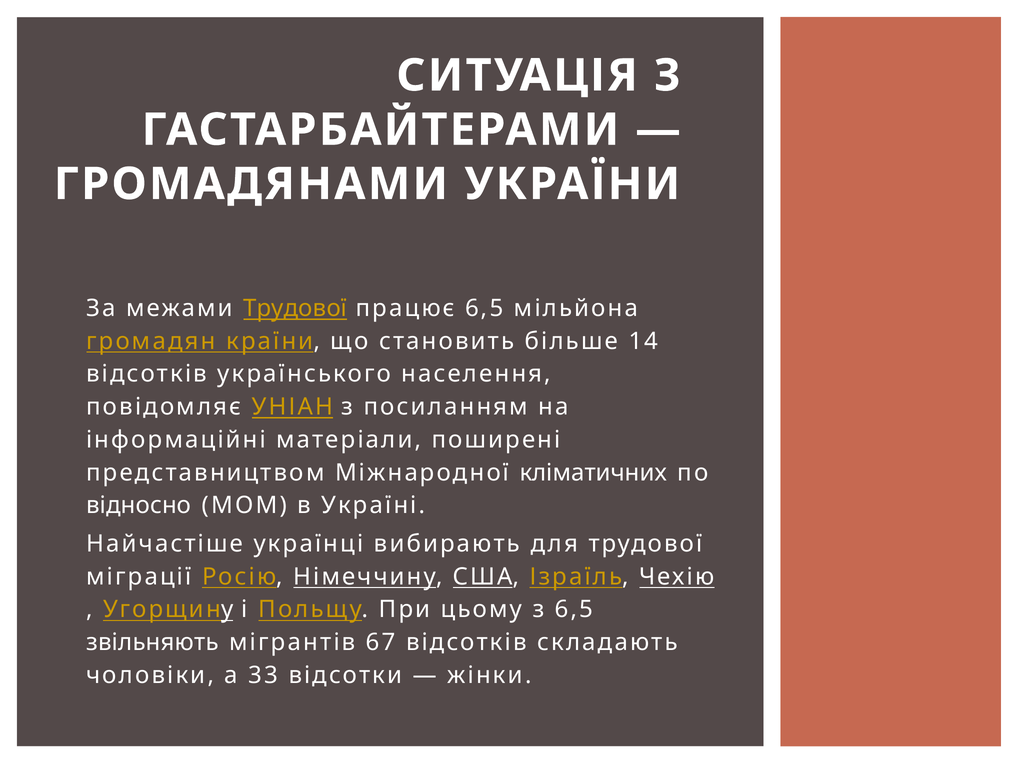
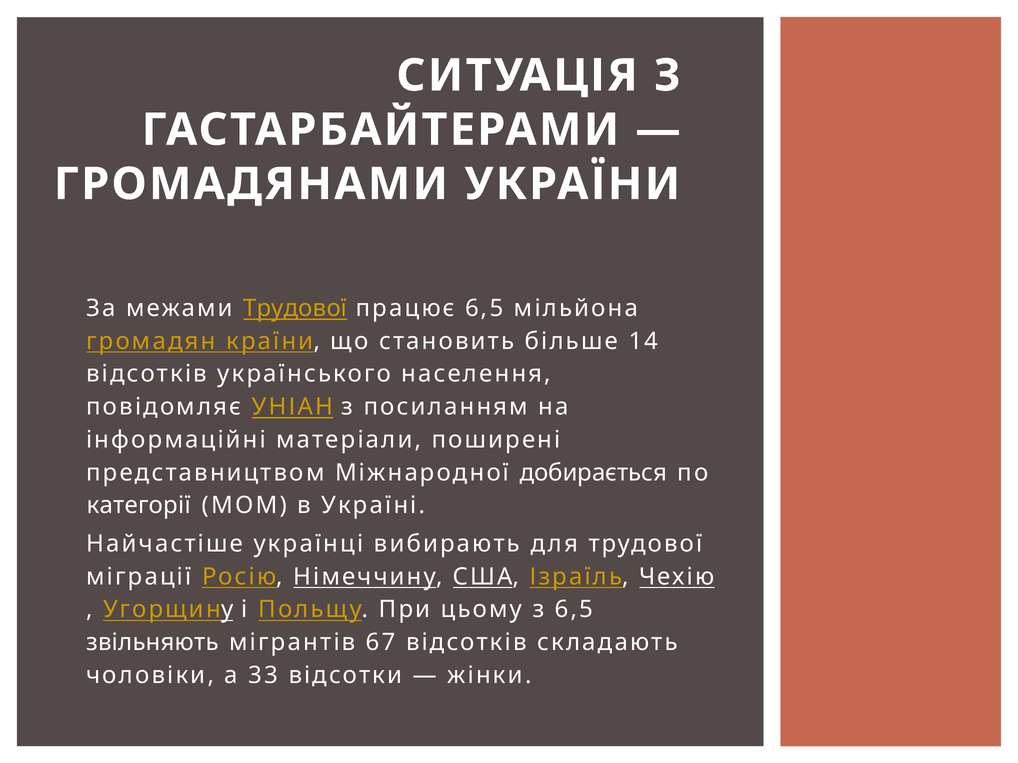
кліматичних: кліматичних -> добирається (593, 473)
відносно: відносно -> категорії (139, 506)
